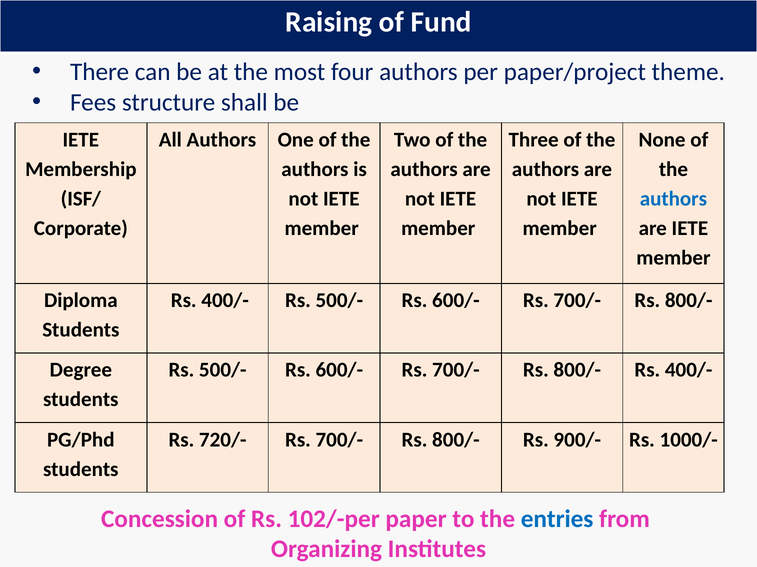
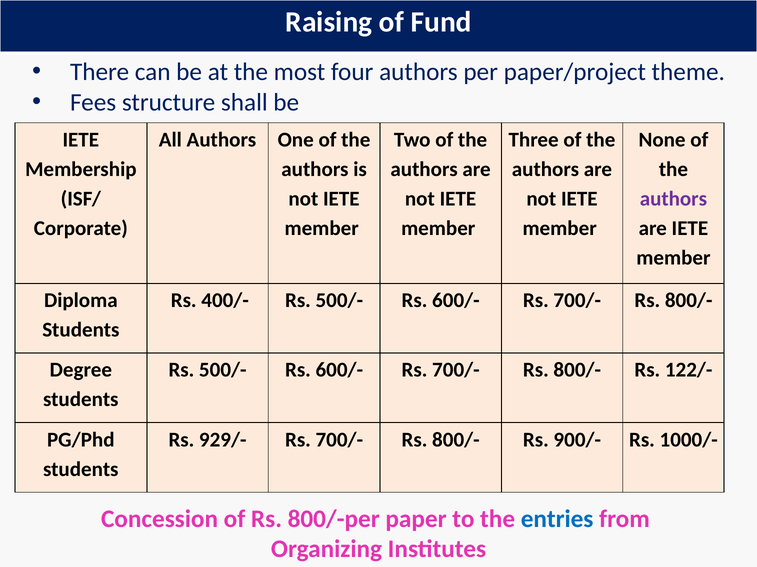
authors colour: blue -> purple (673, 199)
800/- Rs 400/-: 400/- -> 122/- (689, 370)
720/-: 720/- -> 929/- (223, 440)
102/-per: 102/-per -> 800/-per (334, 520)
